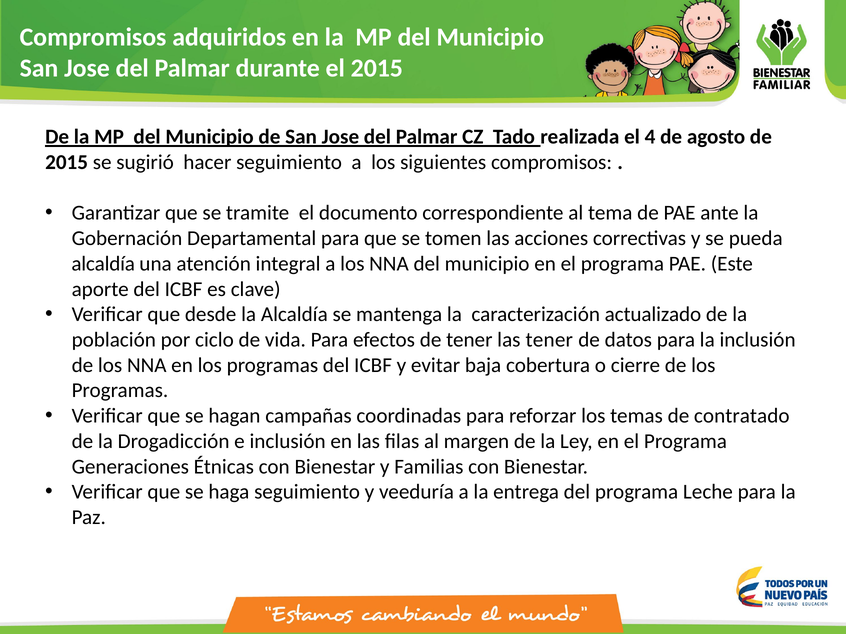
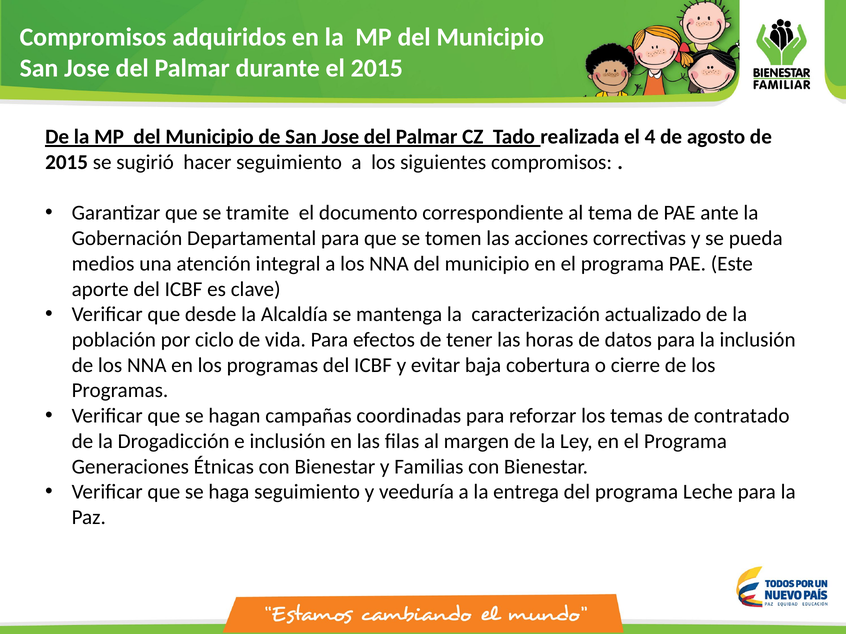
alcaldía: alcaldía -> medios (103, 264)
las tener: tener -> horas (549, 340)
